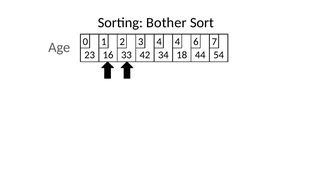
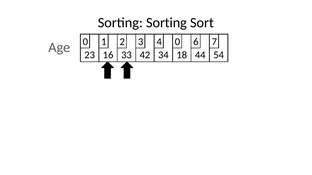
Sorting Bother: Bother -> Sorting (167, 23)
4 4: 4 -> 0 (178, 42)
